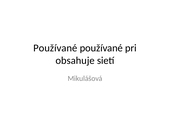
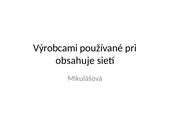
Používané: Používané -> Výrobcami (55, 48)
